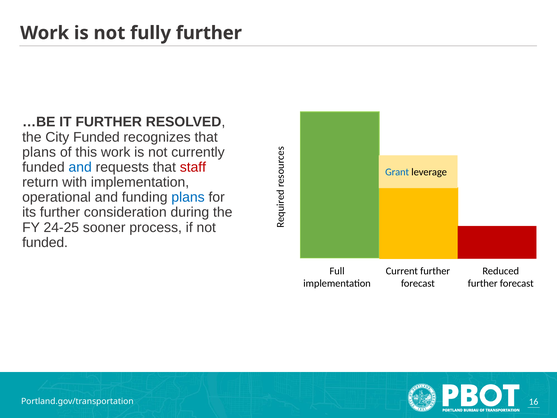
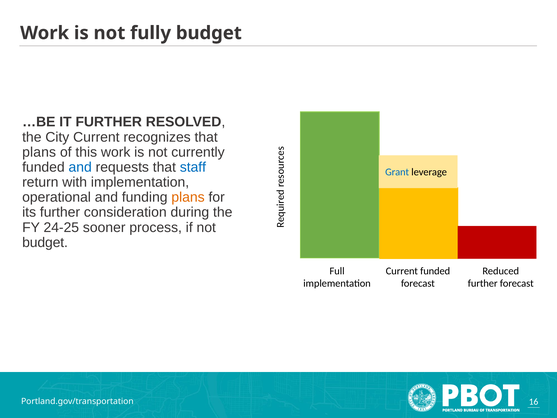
fully further: further -> budget (209, 33)
City Funded: Funded -> Current (96, 137)
staff colour: red -> blue (193, 167)
plans colour: blue -> orange (188, 197)
funded: funded -> budget (45, 242)
Current further: further -> funded (435, 271)
